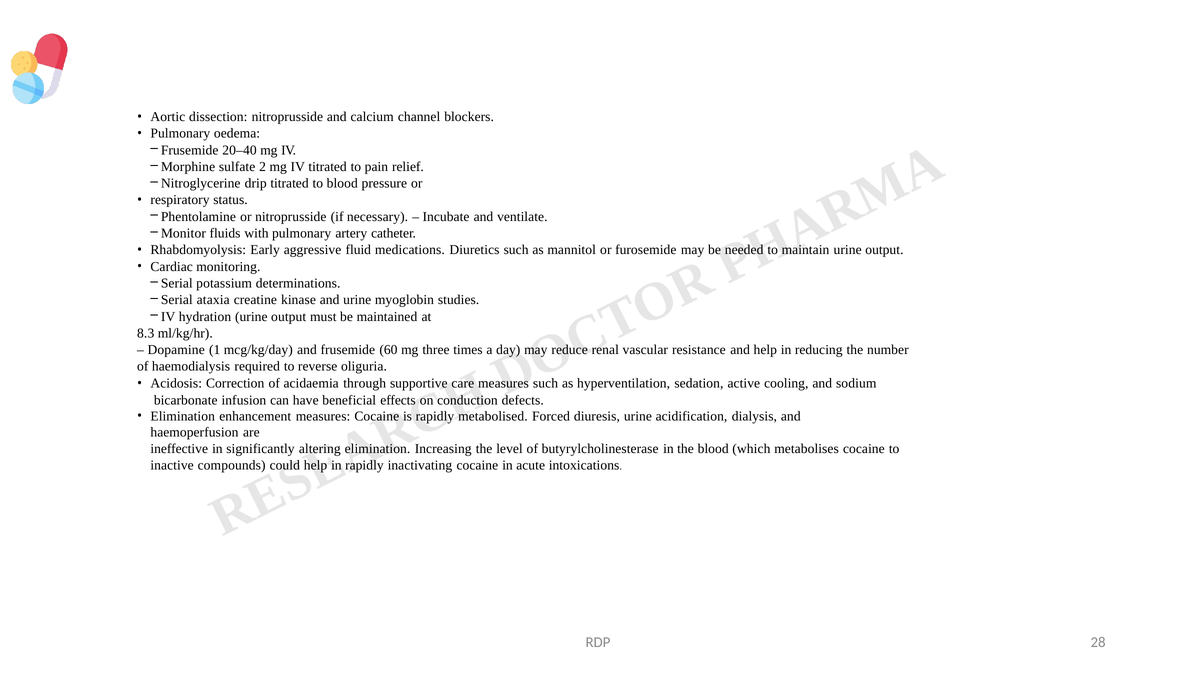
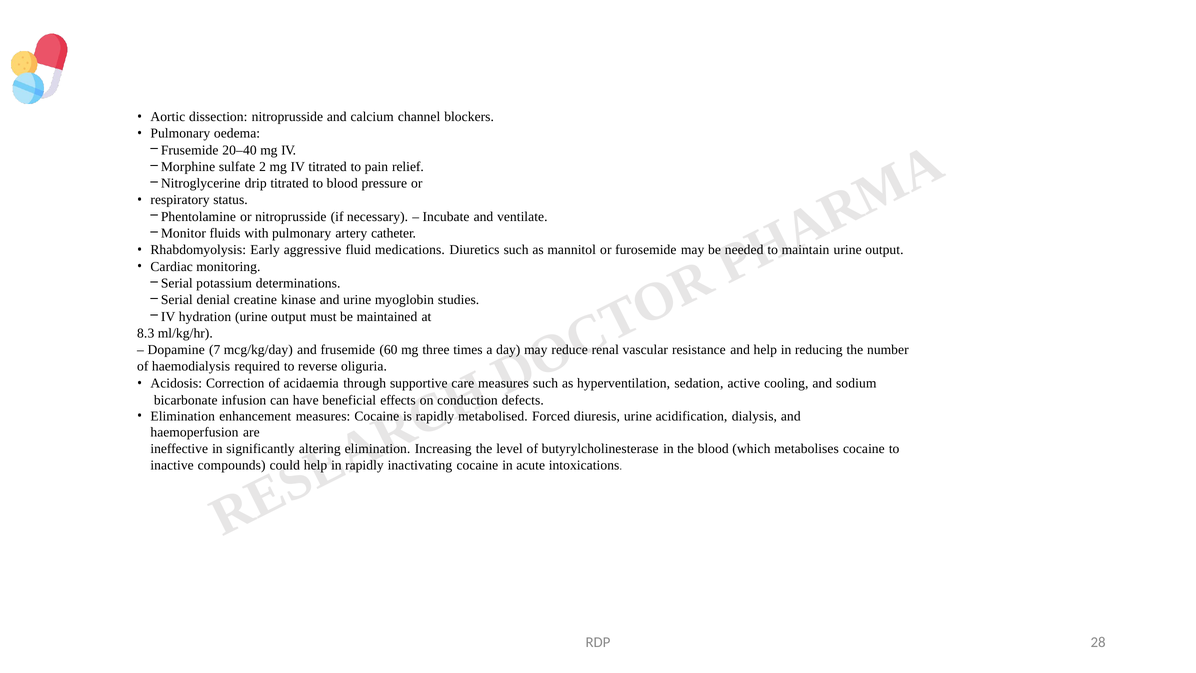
ataxia: ataxia -> denial (213, 300)
1: 1 -> 7 (215, 350)
